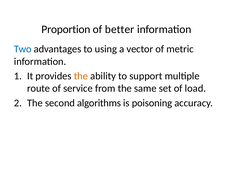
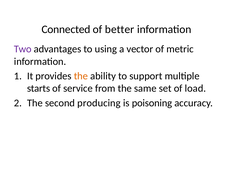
Proportion: Proportion -> Connected (66, 29)
Two colour: blue -> purple (23, 49)
route: route -> starts (39, 88)
algorithms: algorithms -> producing (99, 103)
